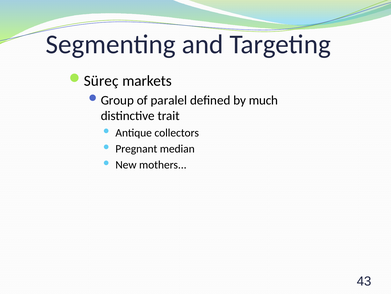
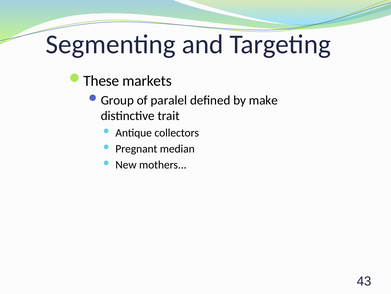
Süreç: Süreç -> These (101, 81)
much: much -> make (263, 100)
